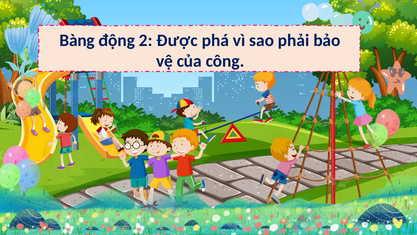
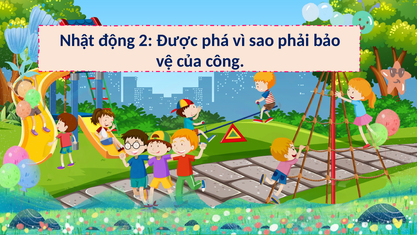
Bàng: Bàng -> Nhật (77, 40)
